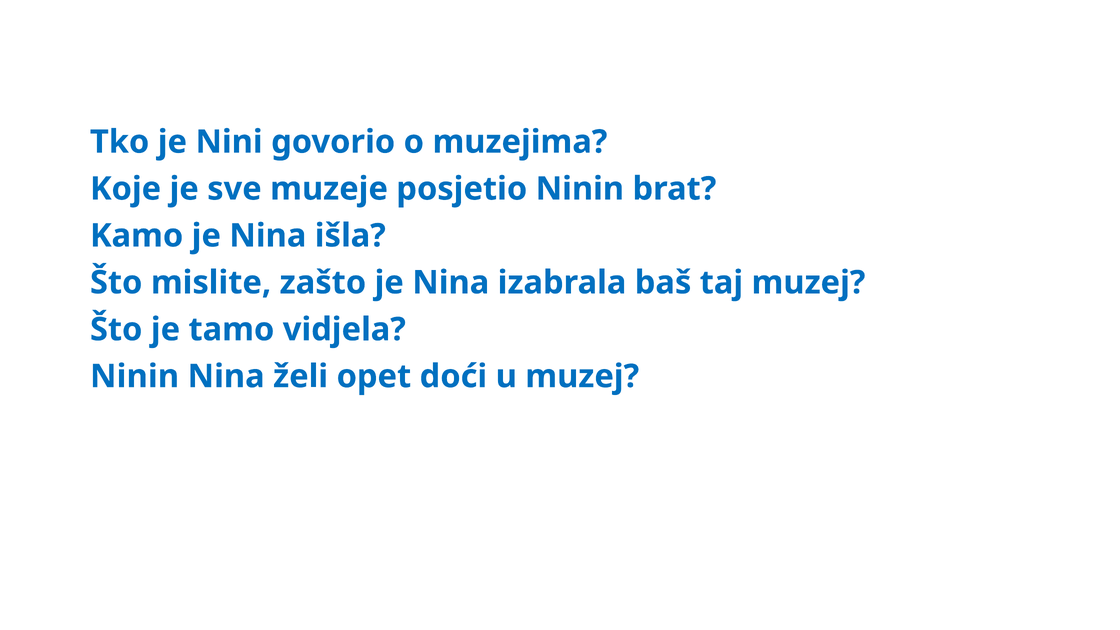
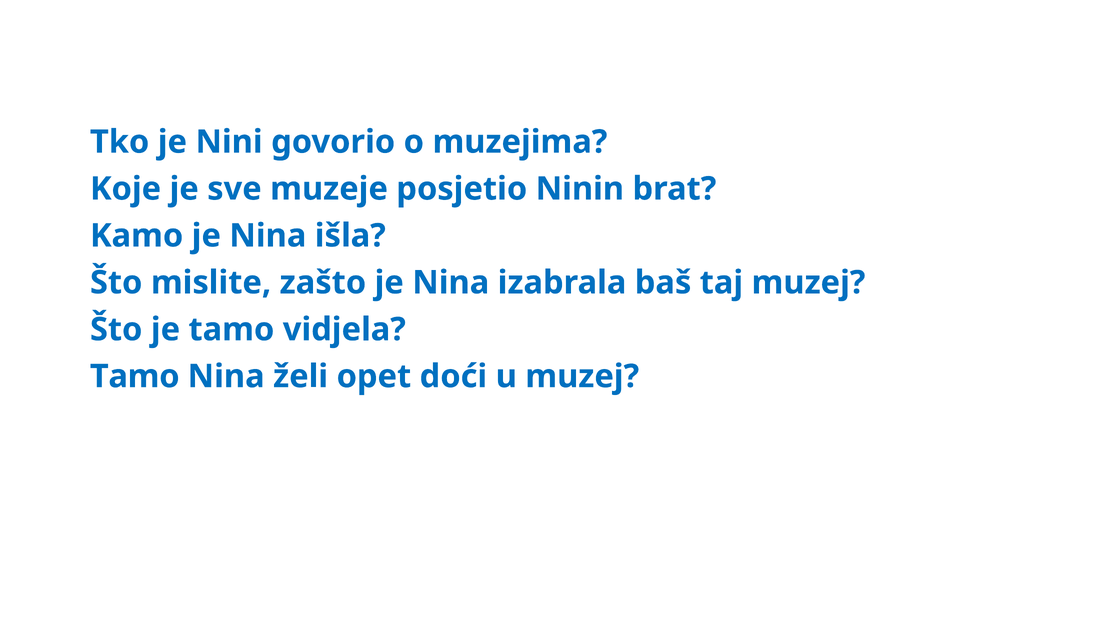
Ninin: Ninin -> Tamo (135, 376)
